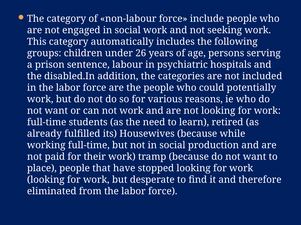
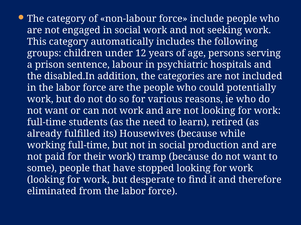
26: 26 -> 12 (141, 53)
place: place -> some (42, 169)
